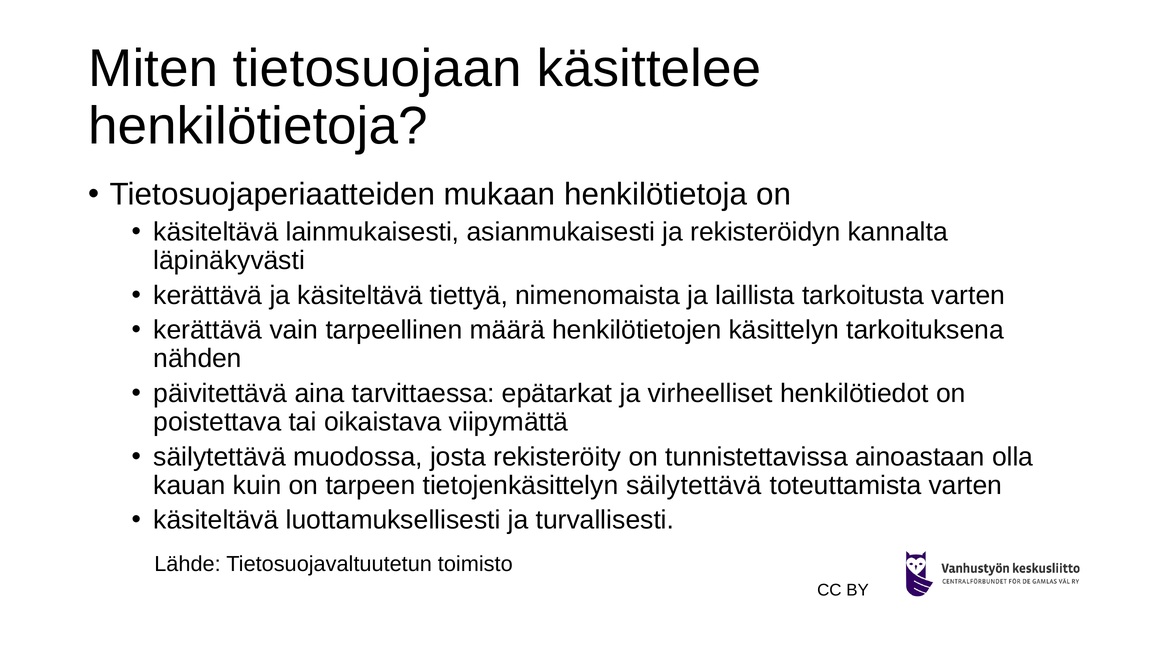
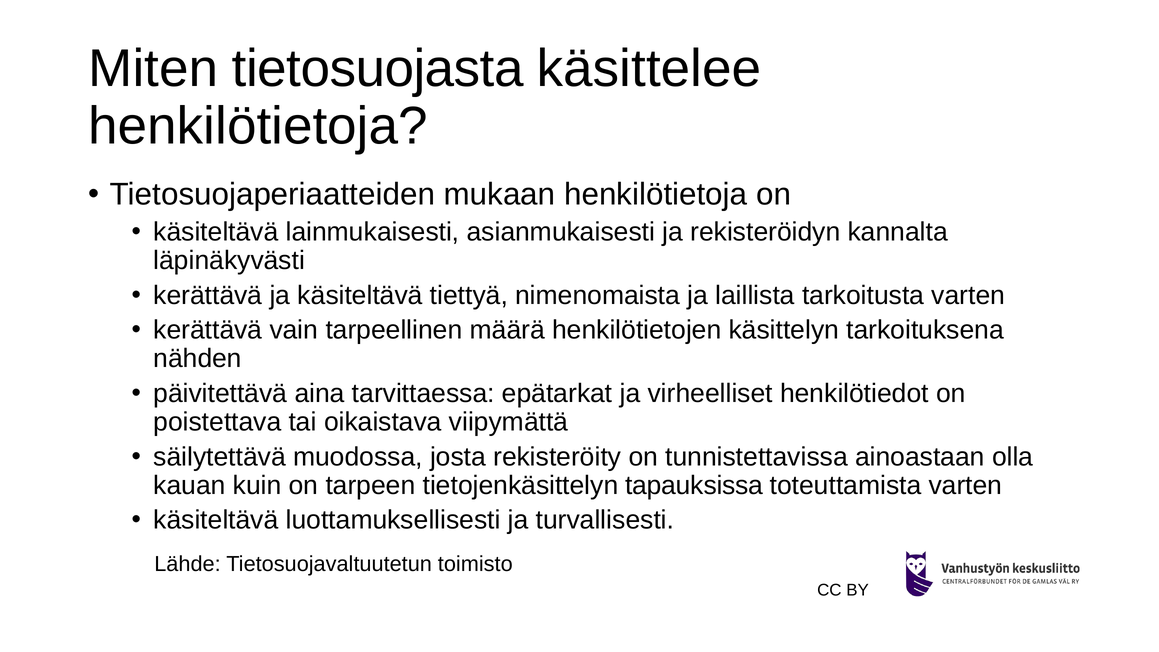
tietosuojaan: tietosuojaan -> tietosuojasta (378, 69)
tietojenkäsittelyn säilytettävä: säilytettävä -> tapauksissa (694, 485)
